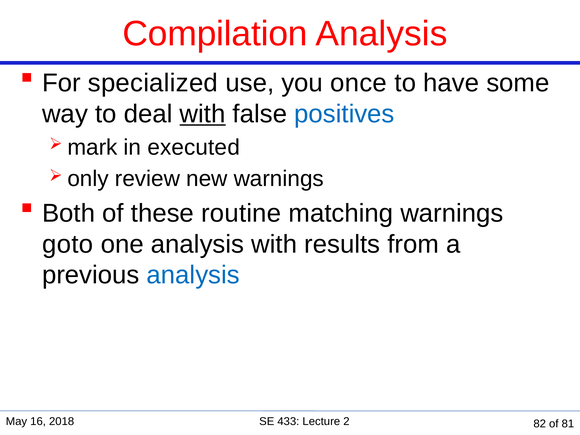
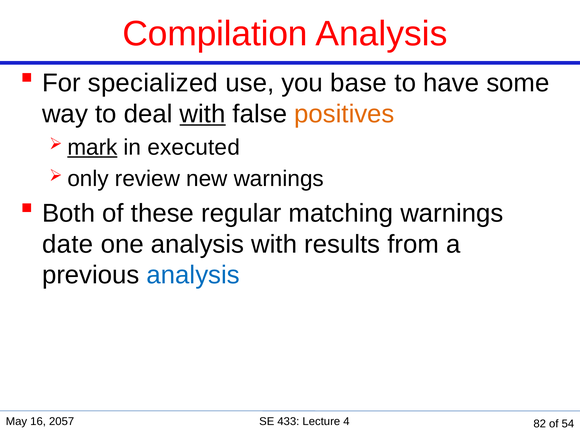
once: once -> base (359, 83)
positives colour: blue -> orange (344, 114)
mark underline: none -> present (92, 147)
routine: routine -> regular (241, 213)
goto: goto -> date (68, 244)
2018: 2018 -> 2057 (62, 421)
2: 2 -> 4 (346, 421)
81: 81 -> 54 (568, 424)
